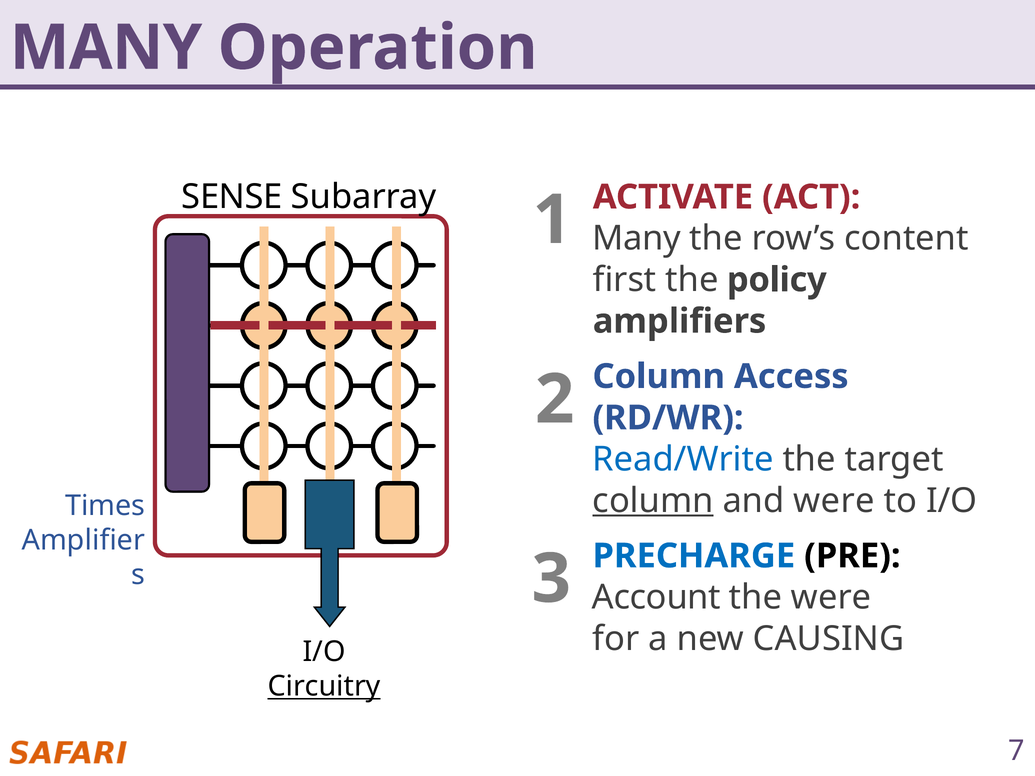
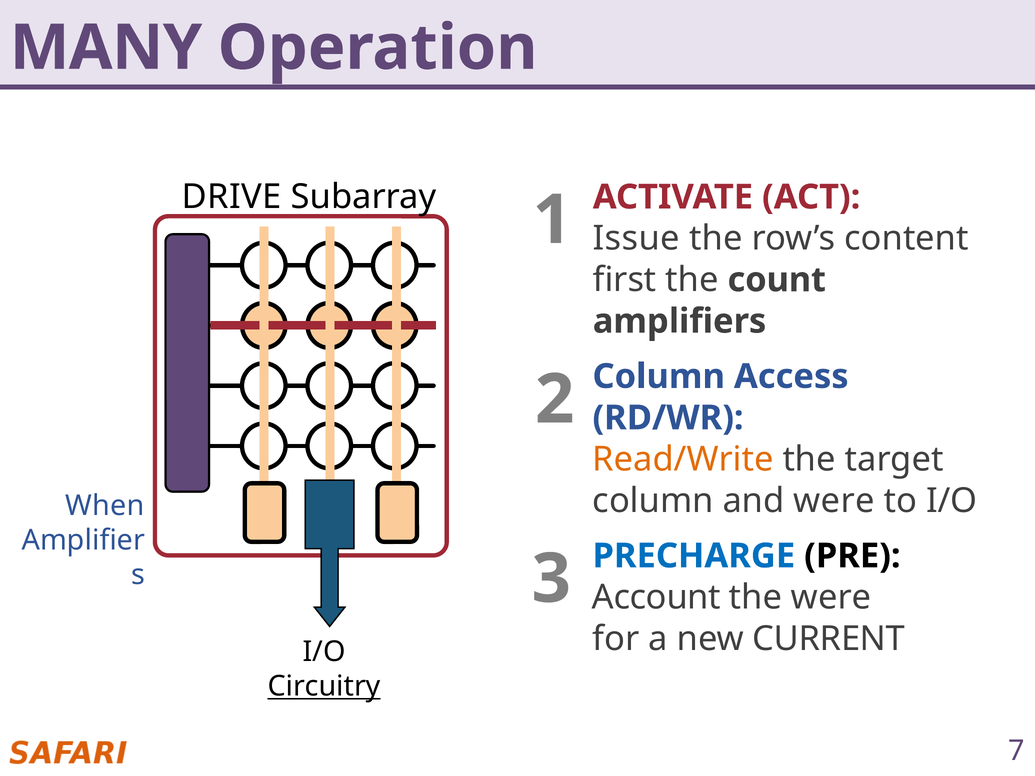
SENSE: SENSE -> DRIVE (232, 197)
Many: Many -> Issue (636, 239)
policy: policy -> count (777, 280)
Read/Write colour: blue -> orange (683, 459)
column underline: present -> none (653, 501)
Times: Times -> When (105, 506)
CAUSING: CAUSING -> CURRENT (829, 639)
